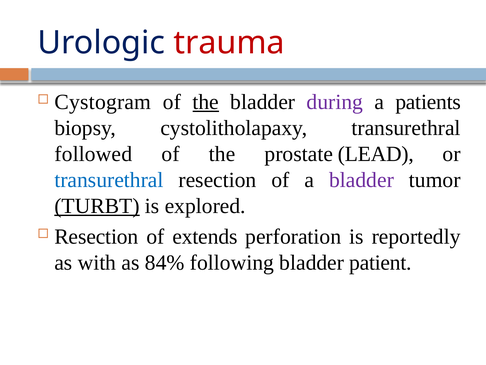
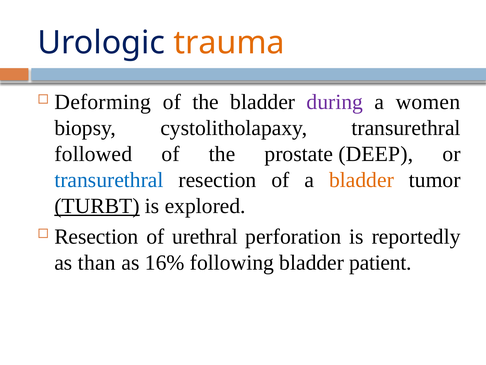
trauma colour: red -> orange (229, 43)
Cystogram: Cystogram -> Deforming (103, 102)
the underline: present -> none (206, 102)
patients: patients -> women (428, 102)
LEAD: LEAD -> DEEP (376, 154)
bladder colour: purple -> orange (361, 180)
extends: extends -> urethral (205, 236)
with: with -> than (97, 262)
84%: 84% -> 16% (165, 262)
